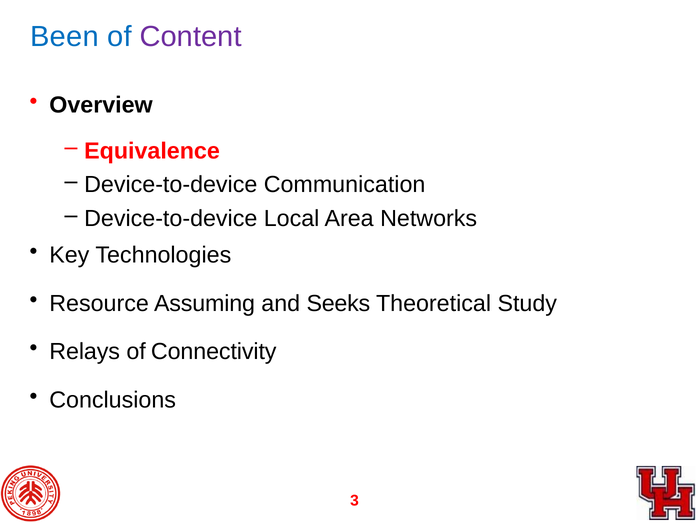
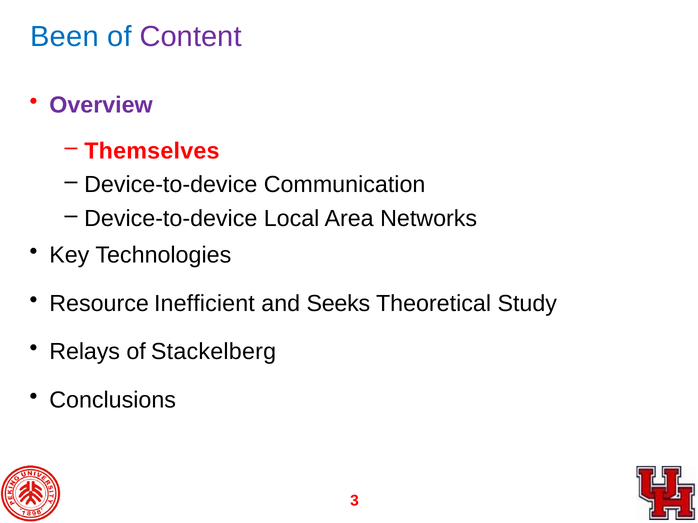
Overview colour: black -> purple (101, 105)
Equivalence: Equivalence -> Themselves (152, 151)
Assuming: Assuming -> Inefficient (204, 304)
Connectivity: Connectivity -> Stackelberg (214, 352)
